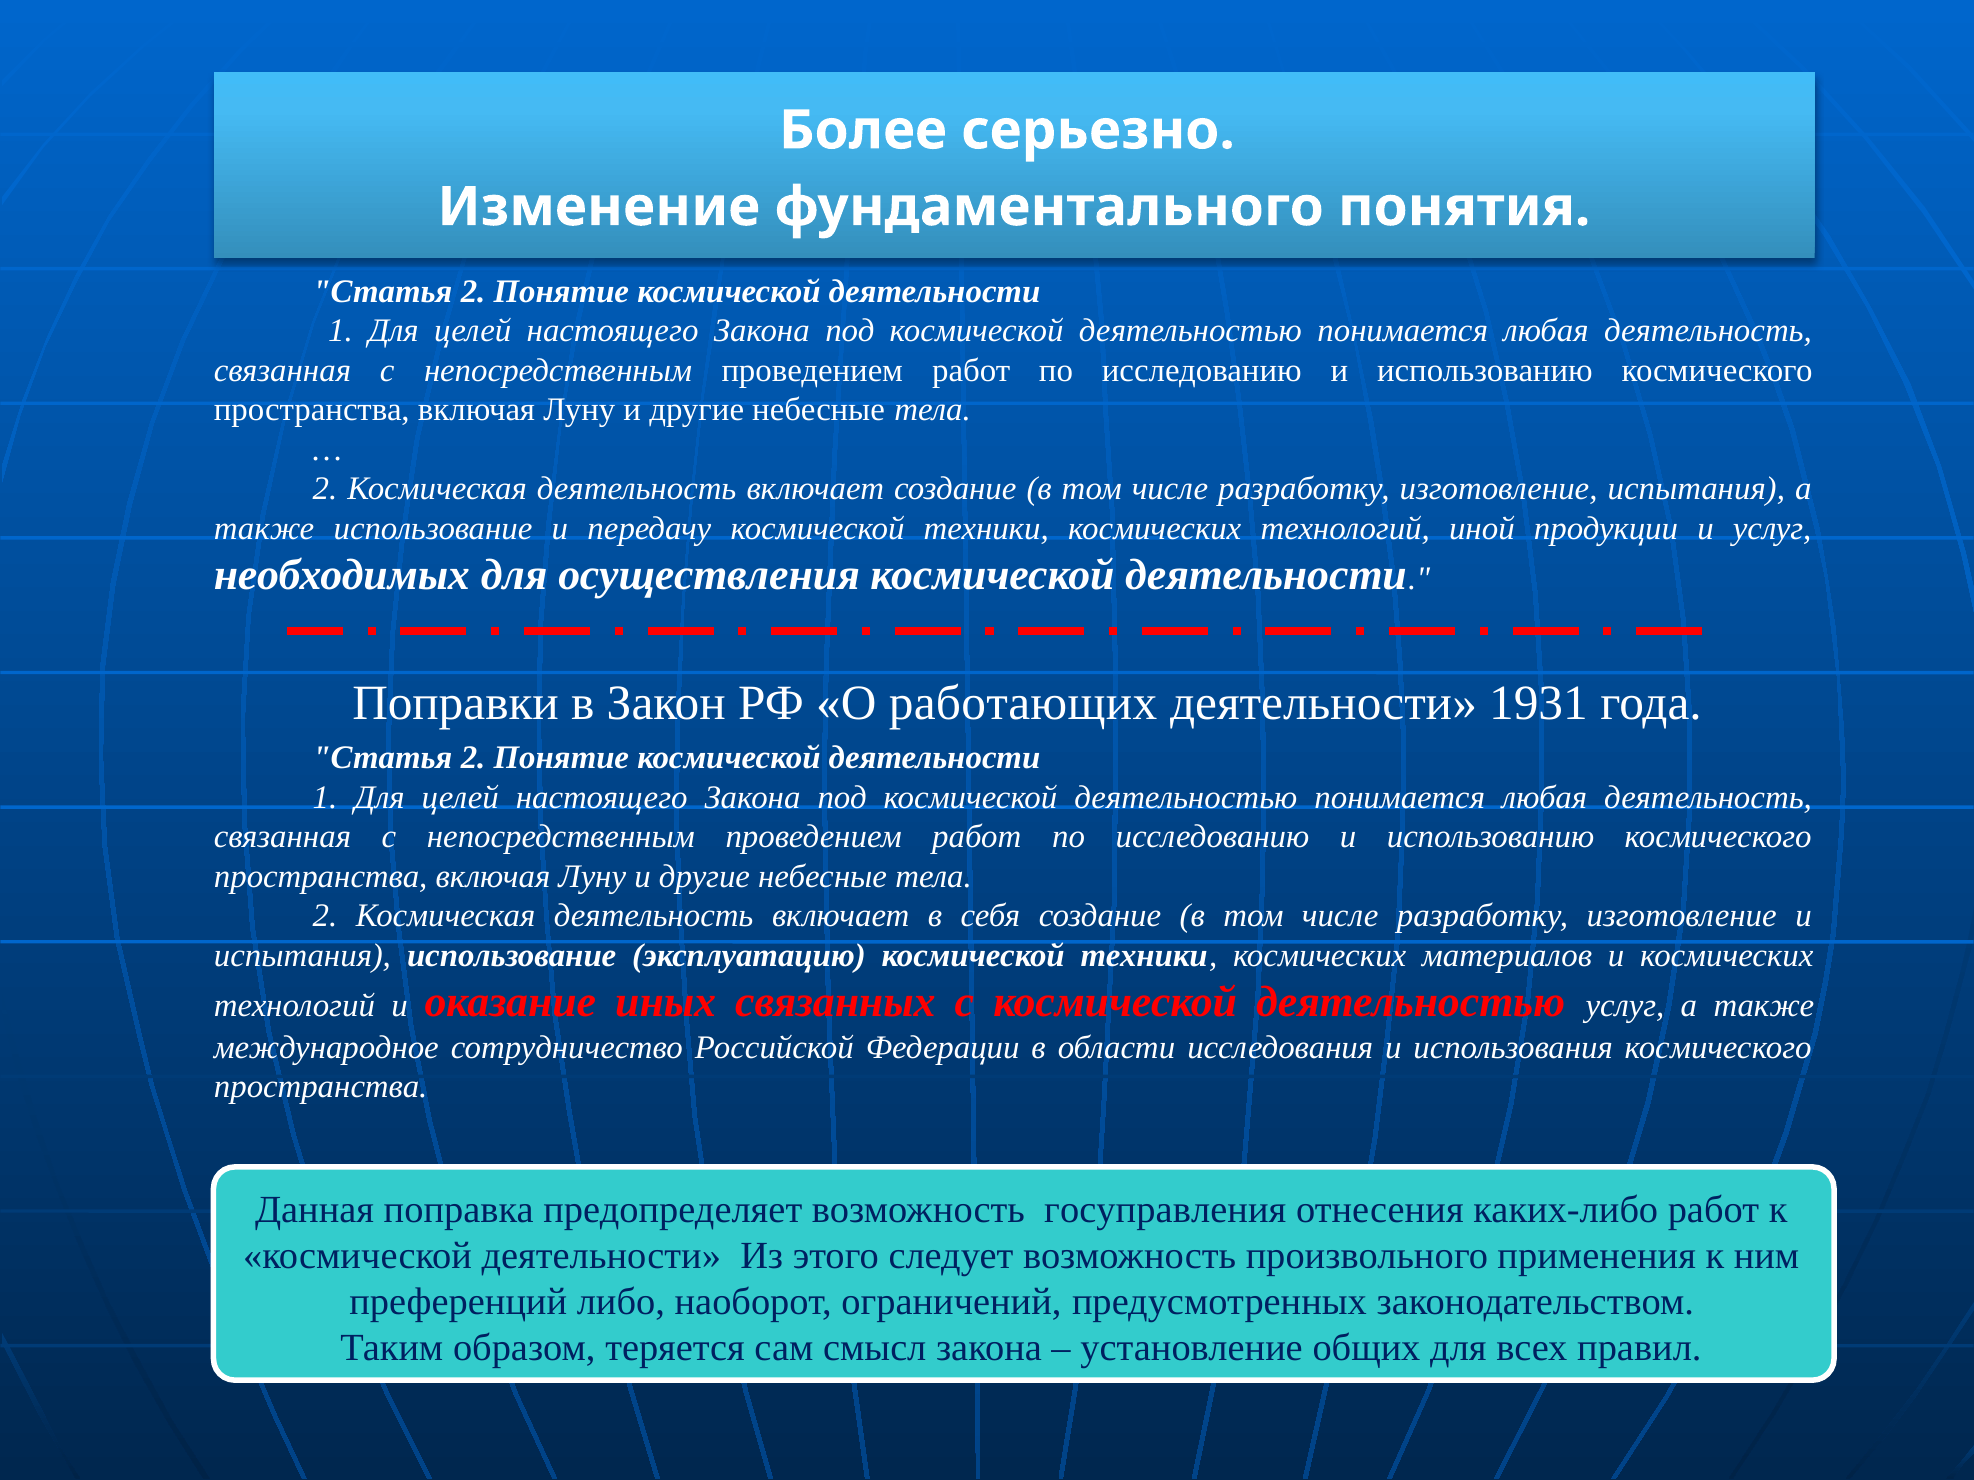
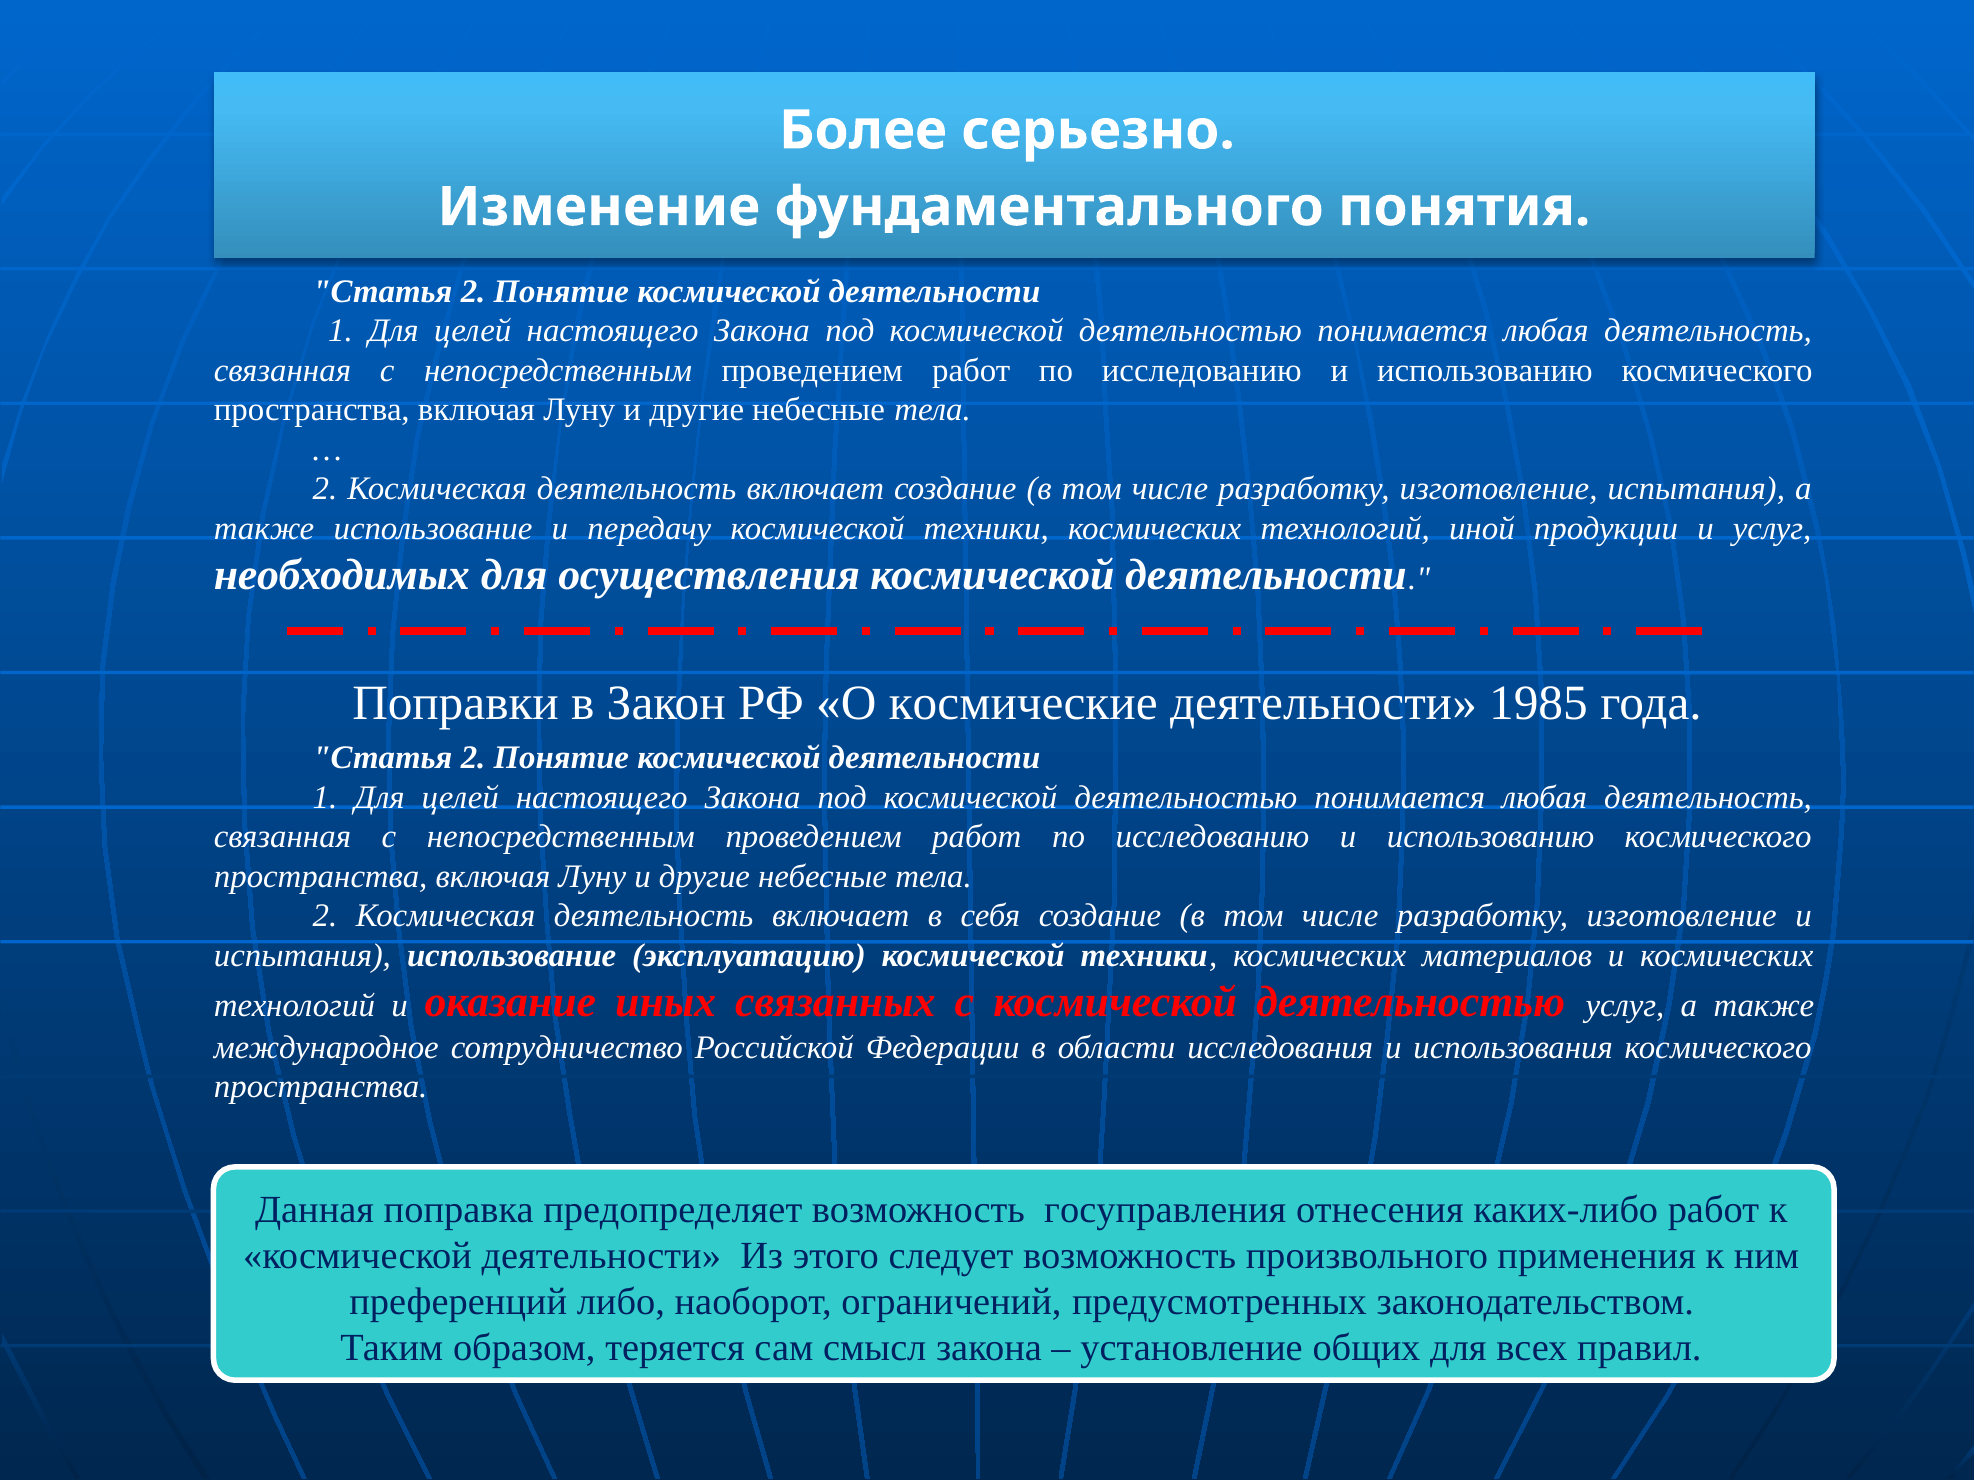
работающих: работающих -> космические (1023, 703)
1931: 1931 -> 1985 (1538, 703)
